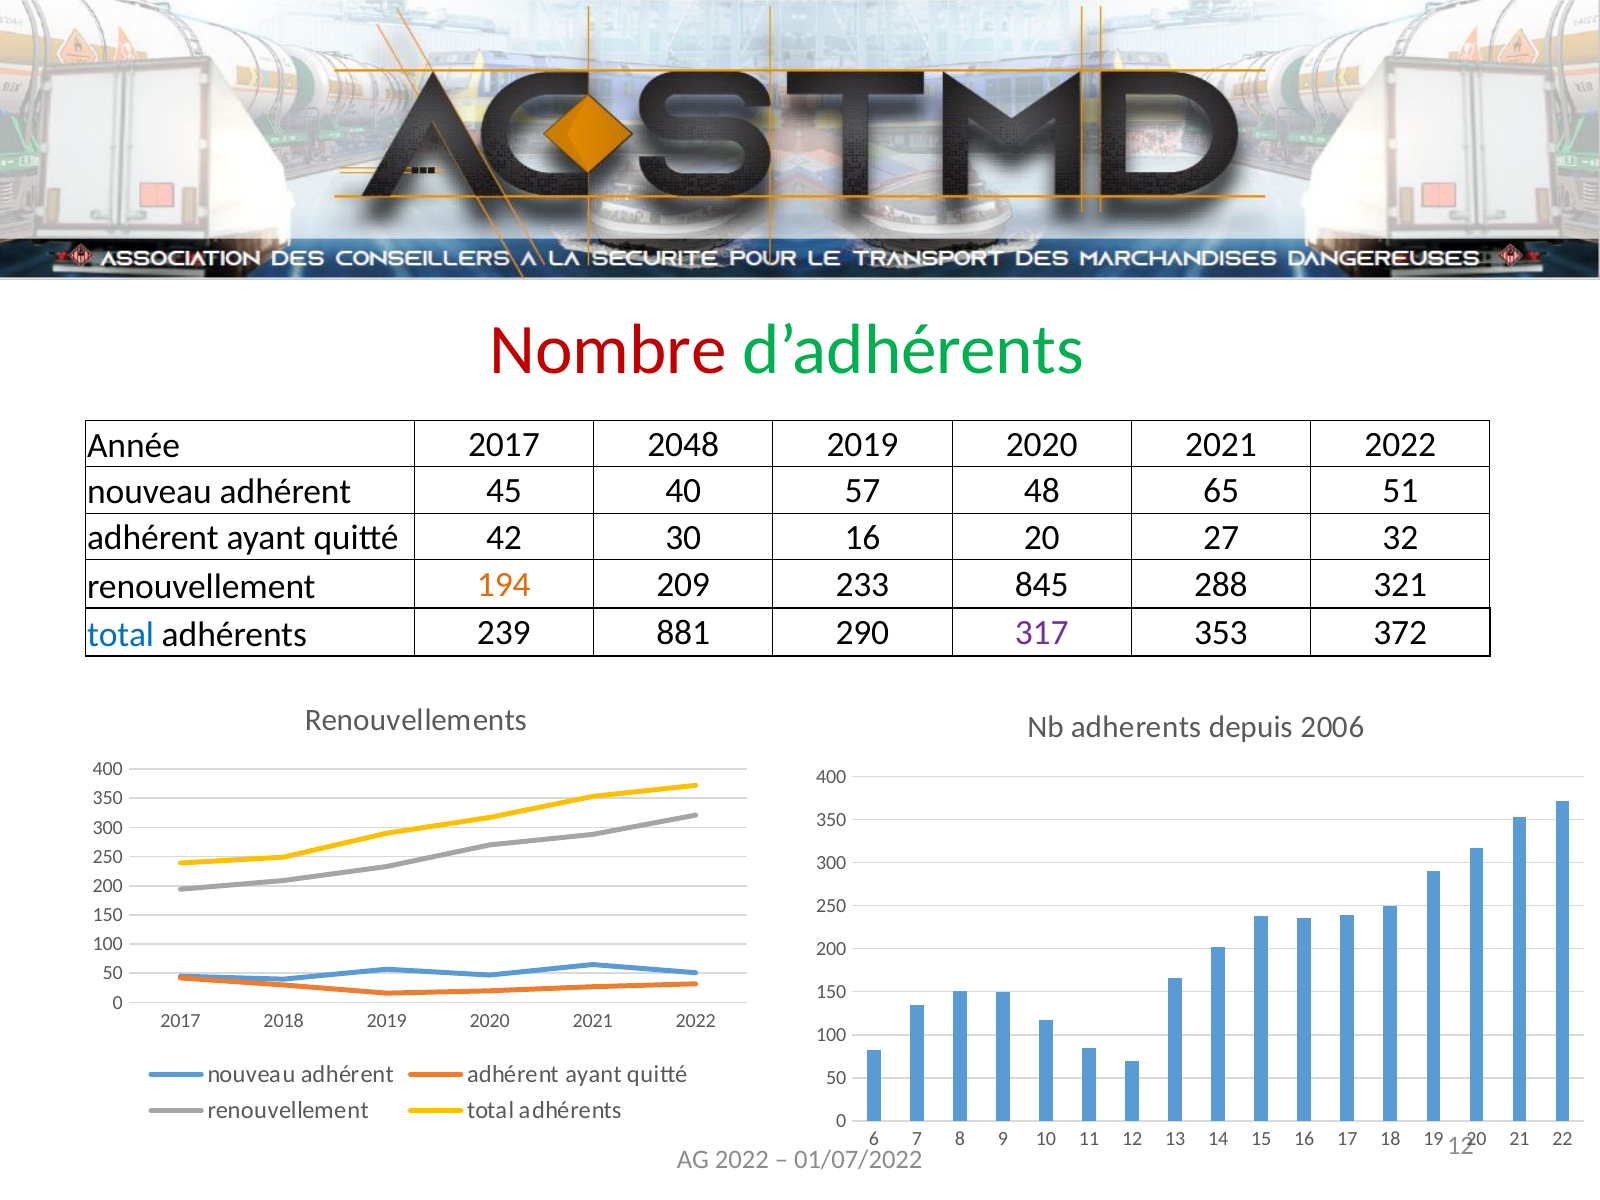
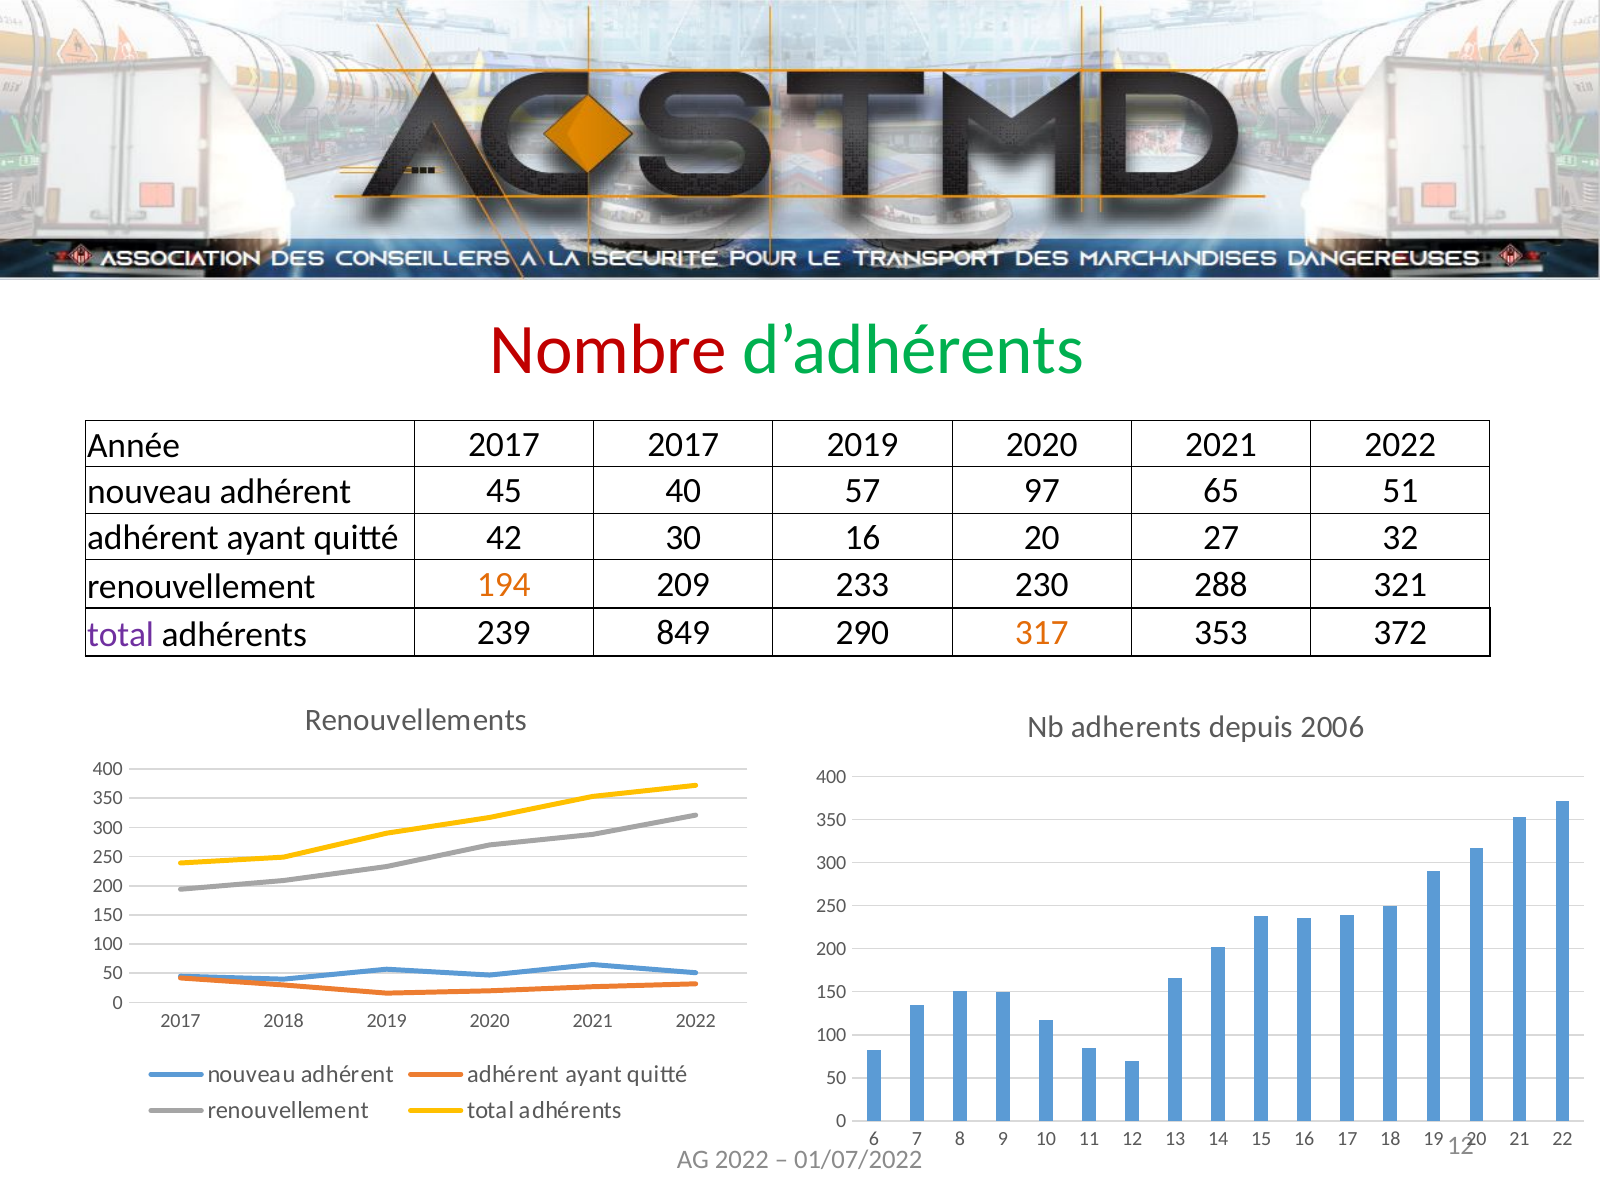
2017 2048: 2048 -> 2017 (683, 445)
48: 48 -> 97 (1042, 491)
845: 845 -> 230 (1042, 585)
total colour: blue -> purple (121, 635)
881: 881 -> 849 (683, 633)
317 colour: purple -> orange (1042, 633)
